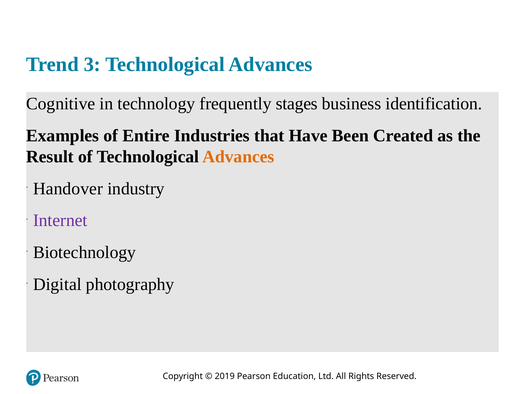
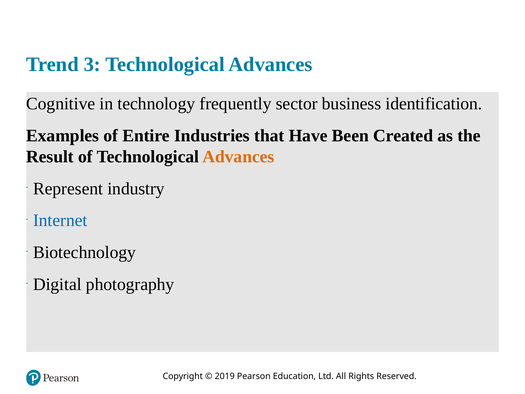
stages: stages -> sector (297, 104)
Handover: Handover -> Represent (68, 188)
Internet colour: purple -> blue (60, 220)
